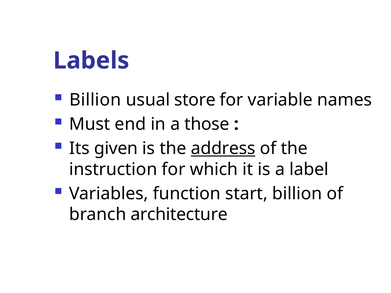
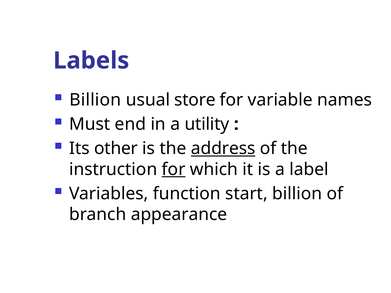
those: those -> utility (207, 124)
given: given -> other (116, 149)
for underline: none -> present (174, 169)
architecture: architecture -> appearance (179, 215)
